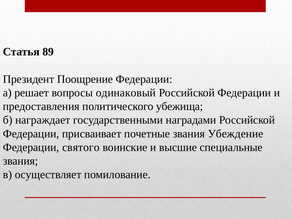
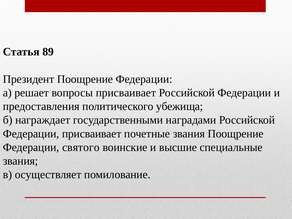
вопросы одинаковый: одинаковый -> присваивает (126, 93)
звания Убеждение: Убеждение -> Поощрение (236, 134)
